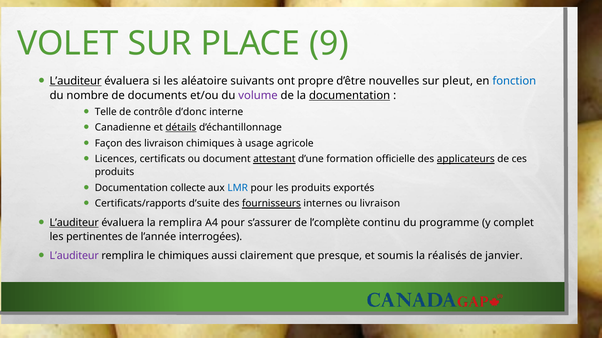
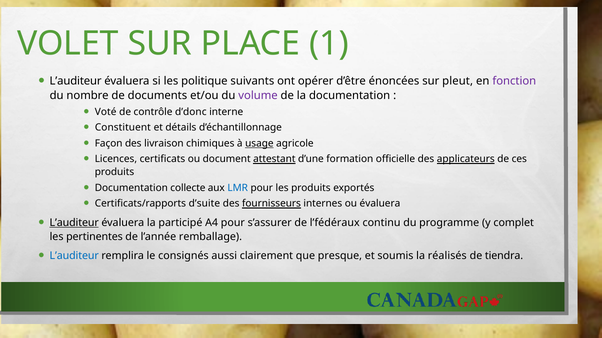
9: 9 -> 1 (329, 44)
L’auditeur underline: present -> none (76, 81)
aléatoire: aléatoire -> politique (204, 81)
propre: propre -> opérer (316, 81)
nouvelles: nouvelles -> énoncées (394, 81)
fonction colour: blue -> purple (514, 81)
documentation underline: present -> none (350, 96)
Telle: Telle -> Voté (106, 112)
Canadienne: Canadienne -> Constituent (123, 128)
détails underline: present -> none (181, 128)
usage underline: none -> present (259, 144)
ou livraison: livraison -> évaluera (380, 204)
la remplira: remplira -> participé (180, 223)
l’complète: l’complète -> l’fédéraux (335, 223)
interrogées: interrogées -> remballage (211, 237)
L’auditeur colour: purple -> blue (74, 256)
le chimiques: chimiques -> consignés (183, 256)
janvier: janvier -> tiendra (504, 256)
